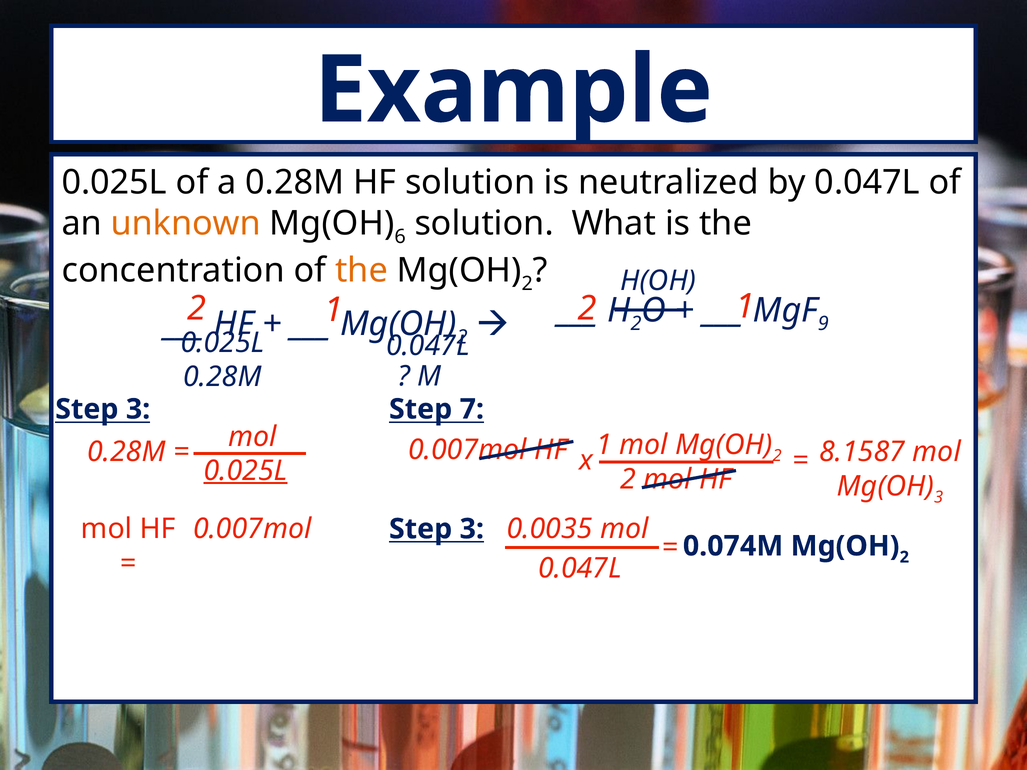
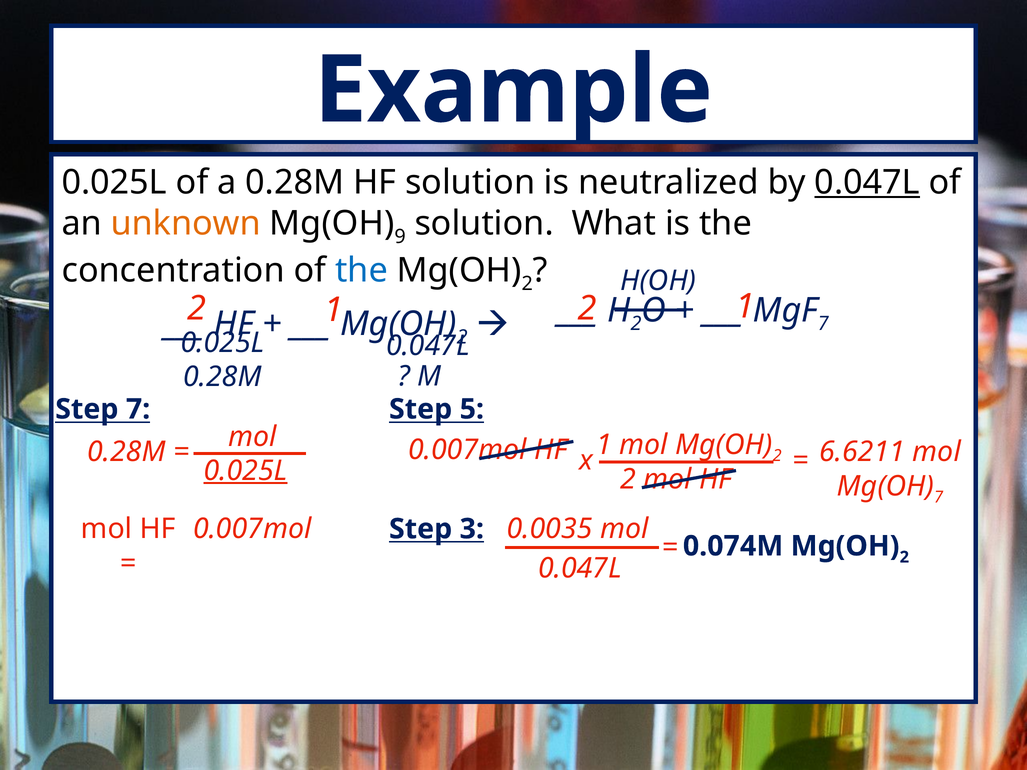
0.047L underline: none -> present (867, 182)
6: 6 -> 9 (400, 237)
the colour: orange -> blue (361, 270)
9: 9 -> 7 (823, 324)
3: 3 -> 7 (138, 409)
7: 7 -> 5 (472, 409)
8.1587: 8.1587 -> 6.6211 (862, 452)
3: 3 -> 7 (939, 497)
